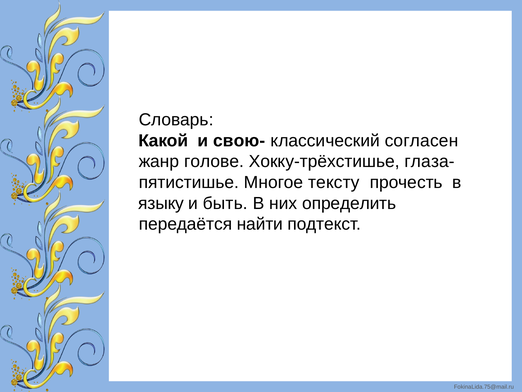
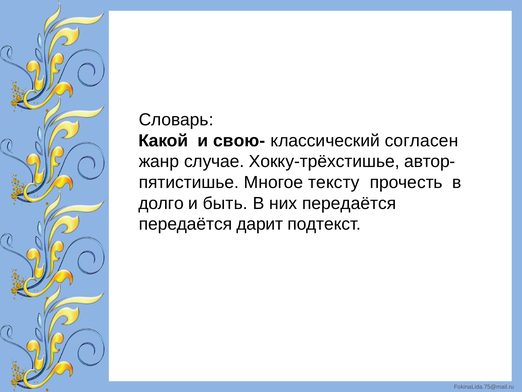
голове: голове -> случае (214, 161)
глаза-: глаза- -> автор- (430, 161)
языку: языку -> долго (161, 203)
них определить: определить -> передаётся (349, 203)
найти: найти -> дарит (260, 224)
